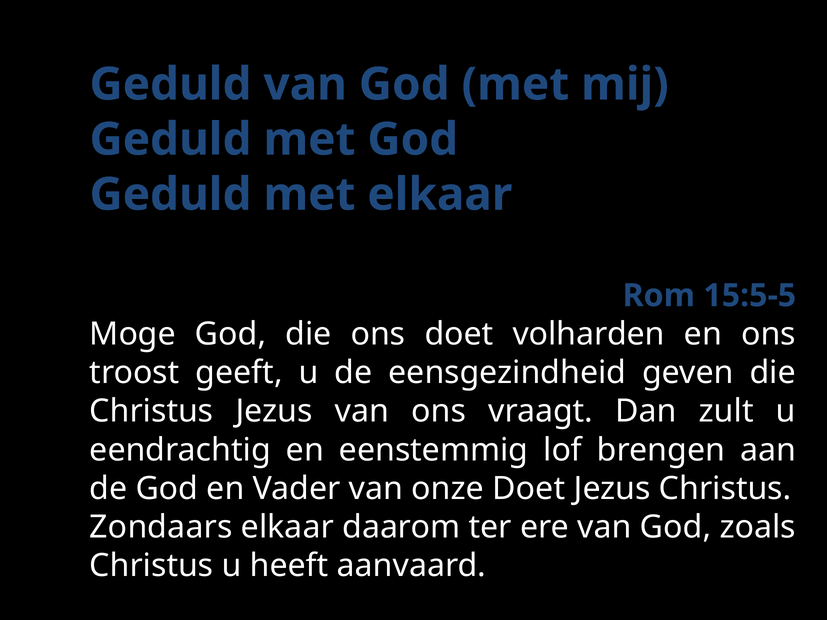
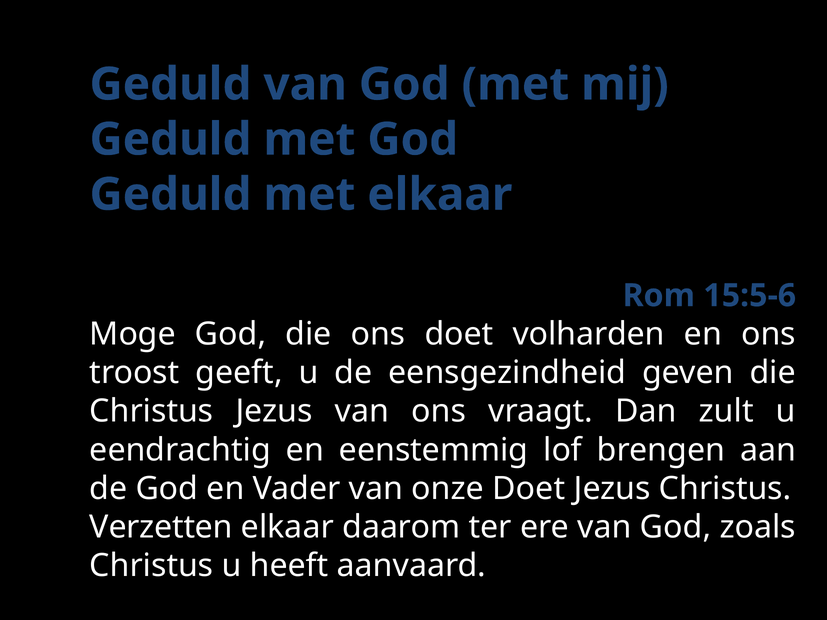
15:5-5: 15:5-5 -> 15:5-6 (750, 296)
Zondaars: Zondaars -> Verzetten (161, 527)
